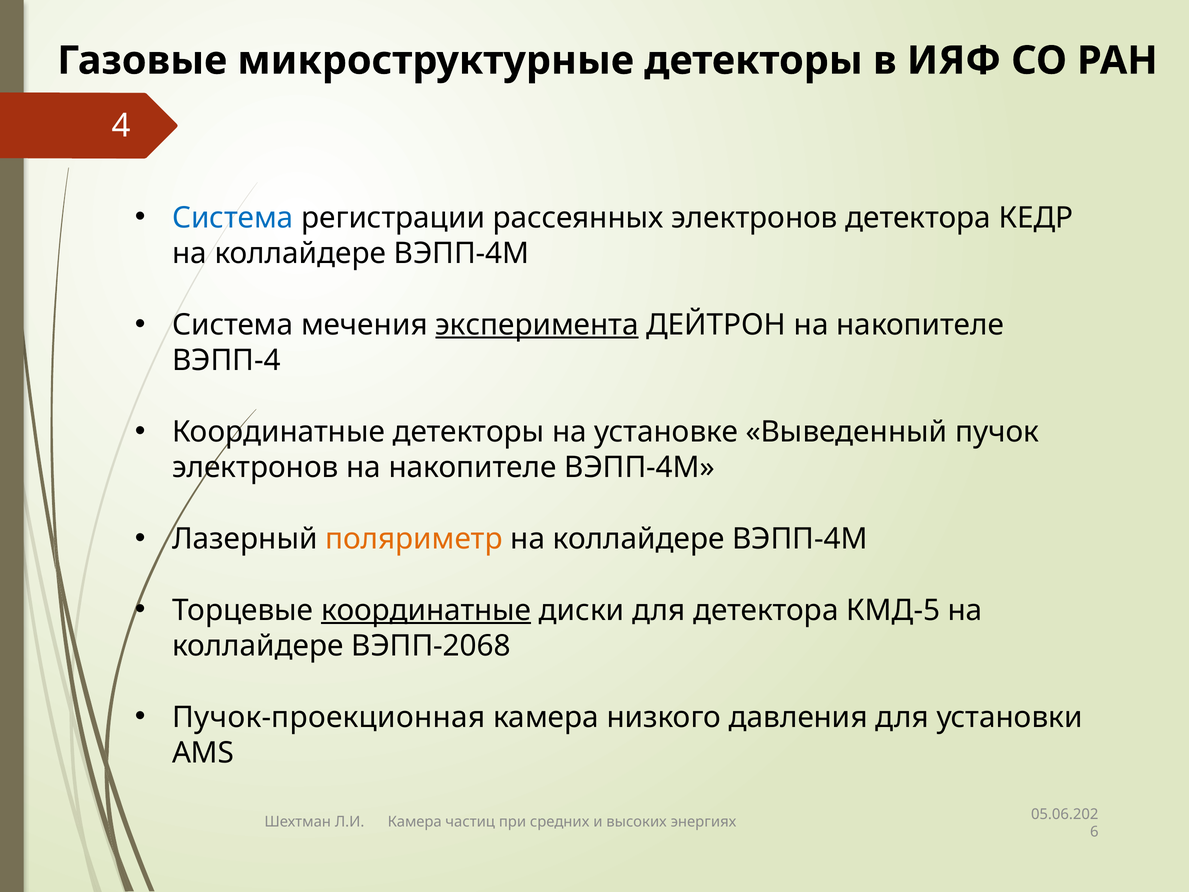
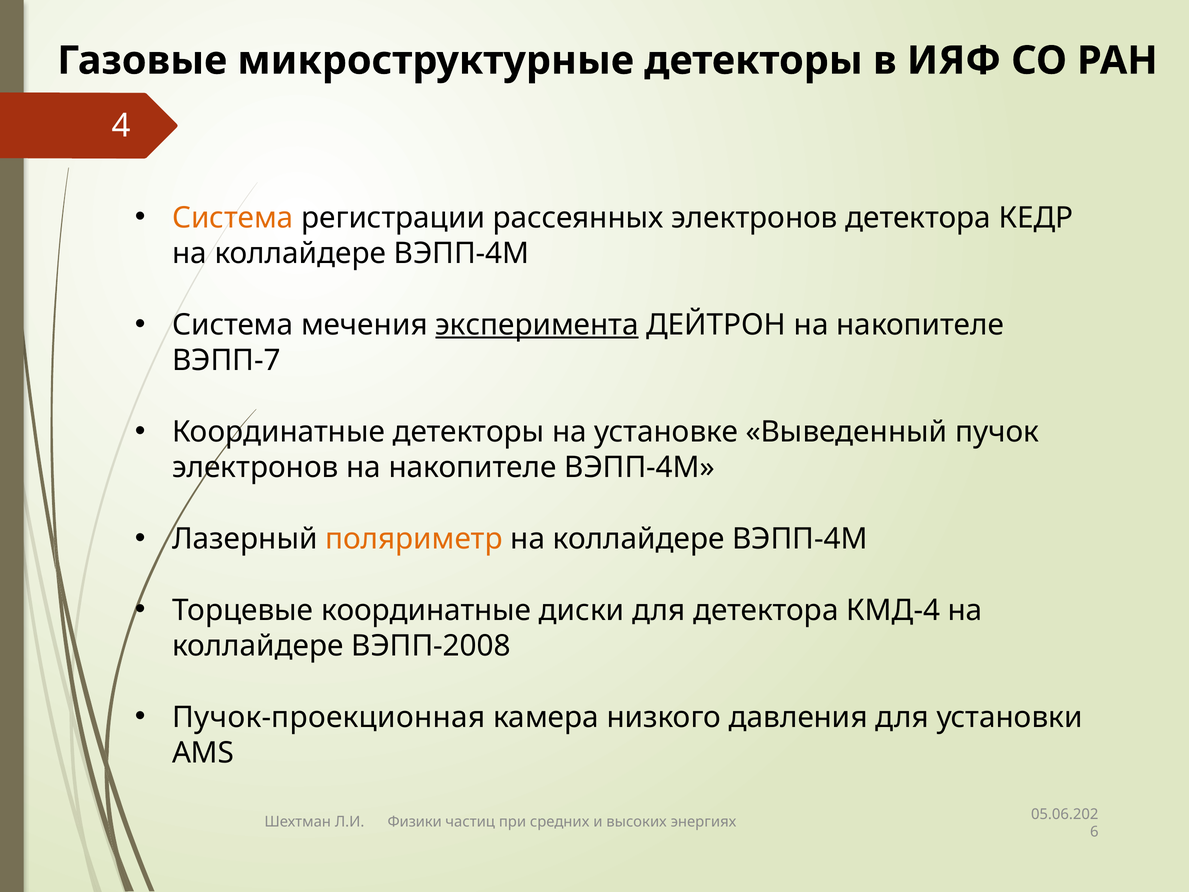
Система colour: blue -> orange (233, 218)
ВЭПП-4: ВЭПП-4 -> ВЭПП-7 (226, 360)
координатные underline: present -> none (426, 610)
КМД-5: КМД-5 -> КМД-4 (893, 610)
ВЭПП-2068: ВЭПП-2068 -> ВЭПП-2008 (431, 646)
Л.И Камера: Камера -> Физики (415, 821)
